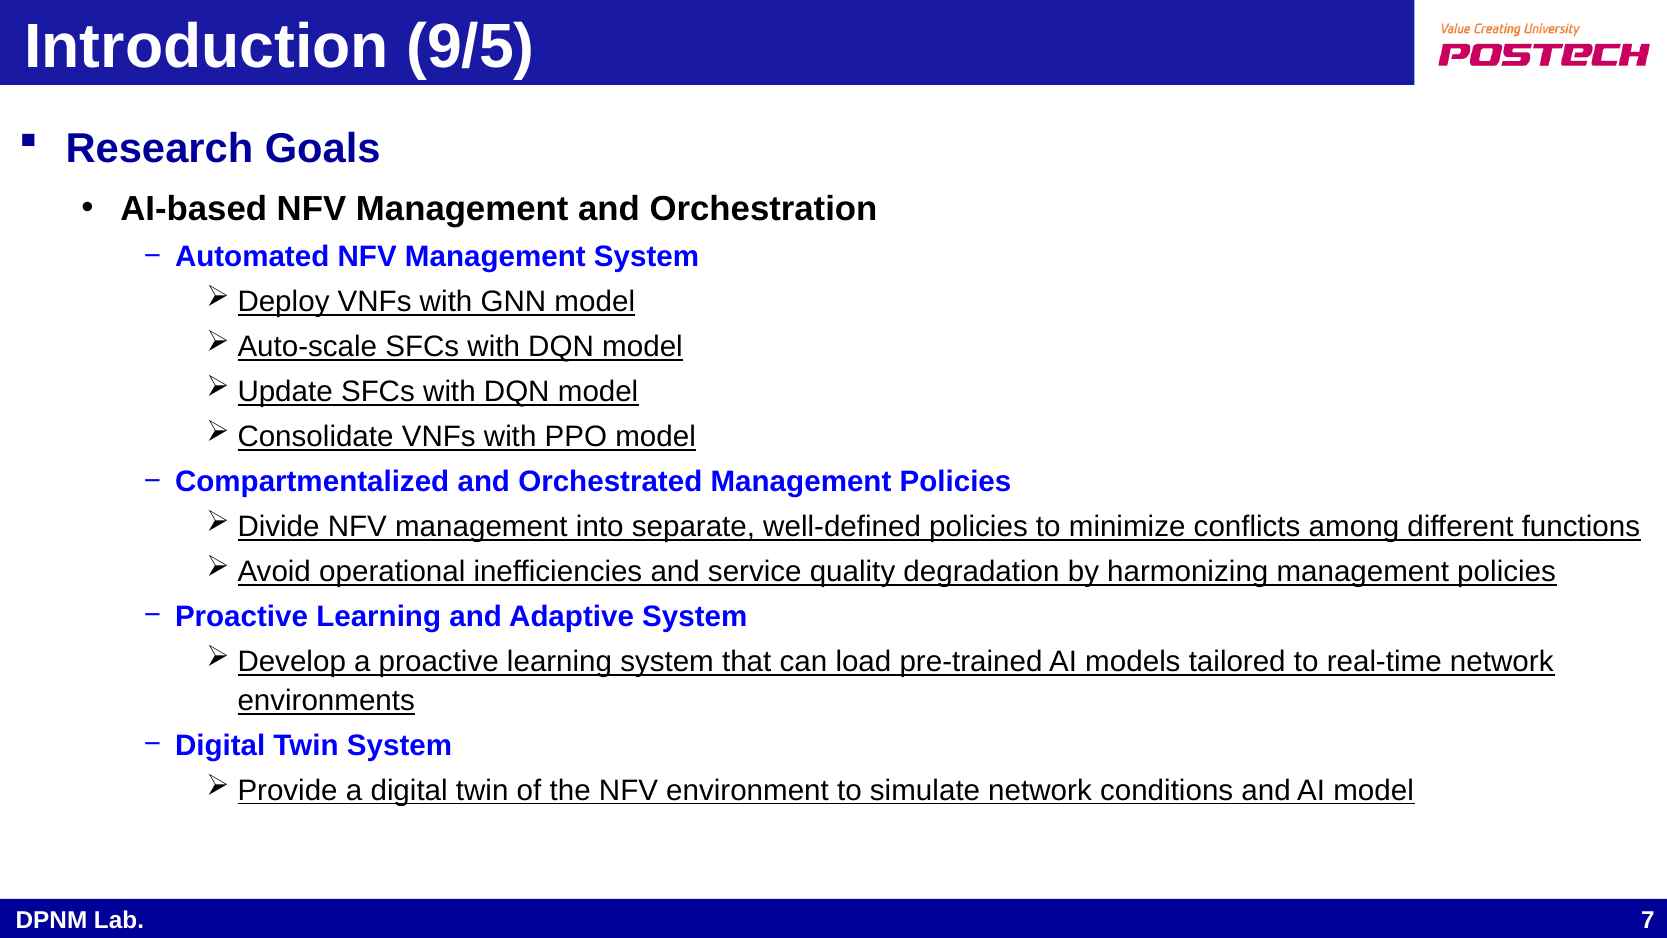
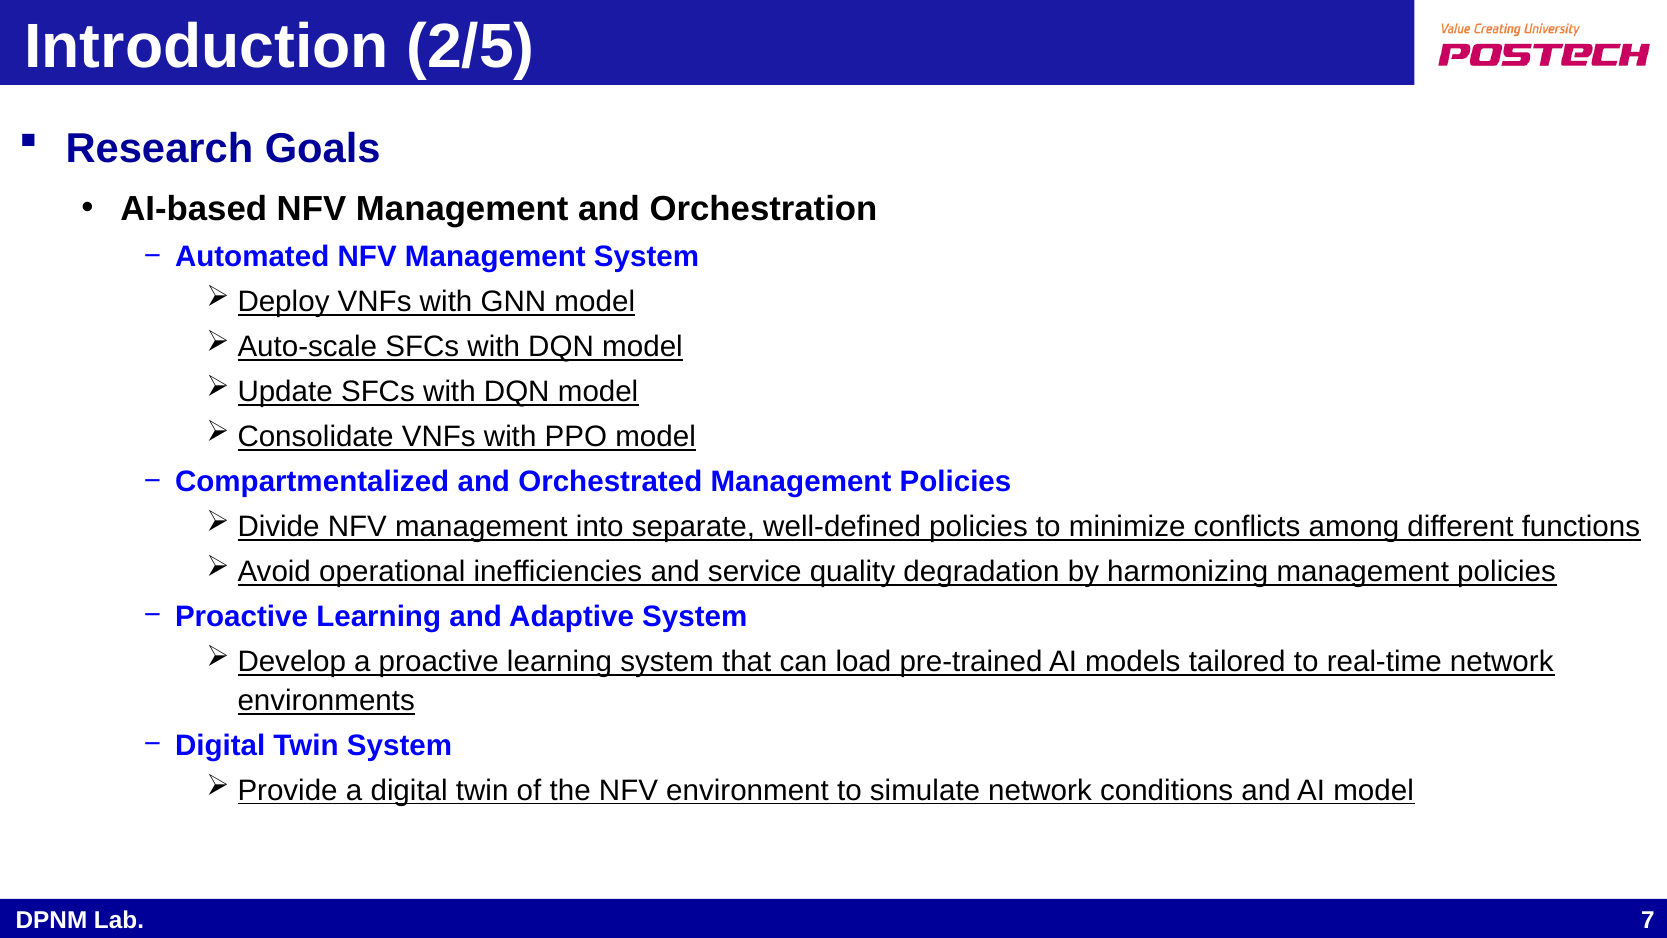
9/5: 9/5 -> 2/5 (471, 47)
